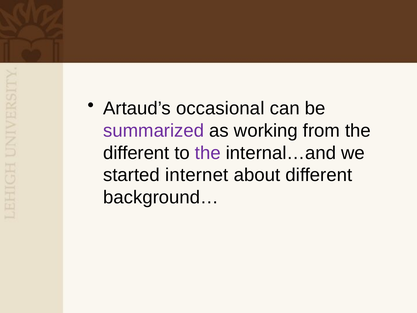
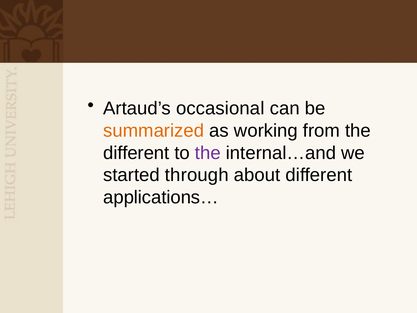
summarized colour: purple -> orange (154, 131)
internet: internet -> through (197, 175)
background…: background… -> applications… (161, 197)
